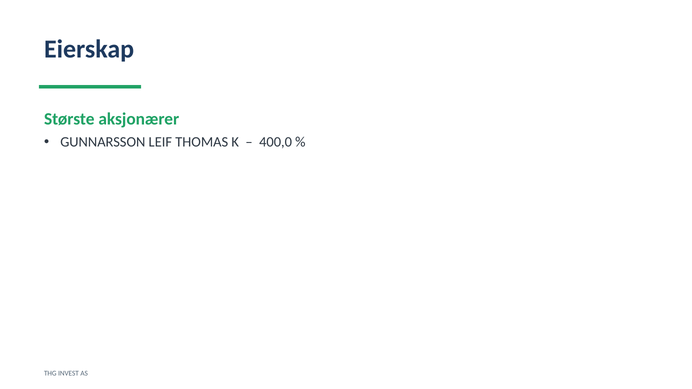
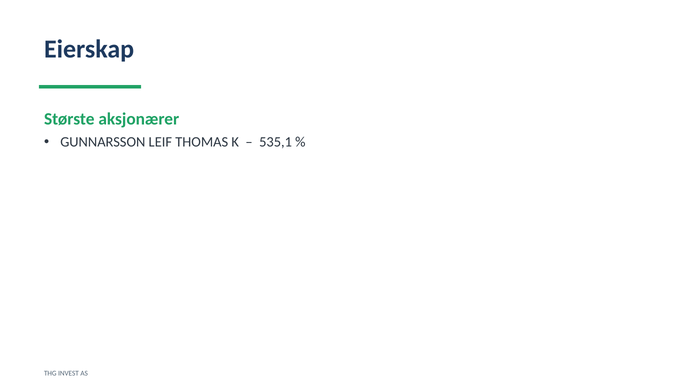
400,0: 400,0 -> 535,1 (276, 142)
